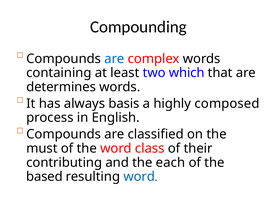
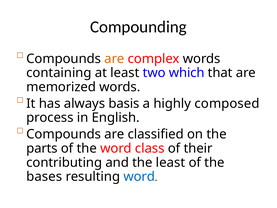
are colour: blue -> orange (114, 59)
determines: determines -> memorized (61, 87)
must: must -> parts (42, 148)
the each: each -> least (170, 162)
based: based -> bases (44, 176)
